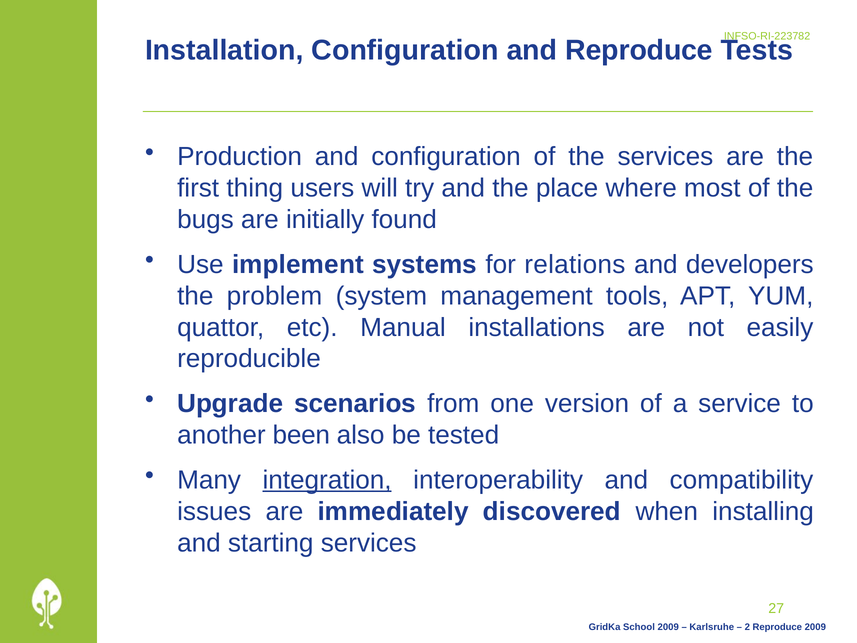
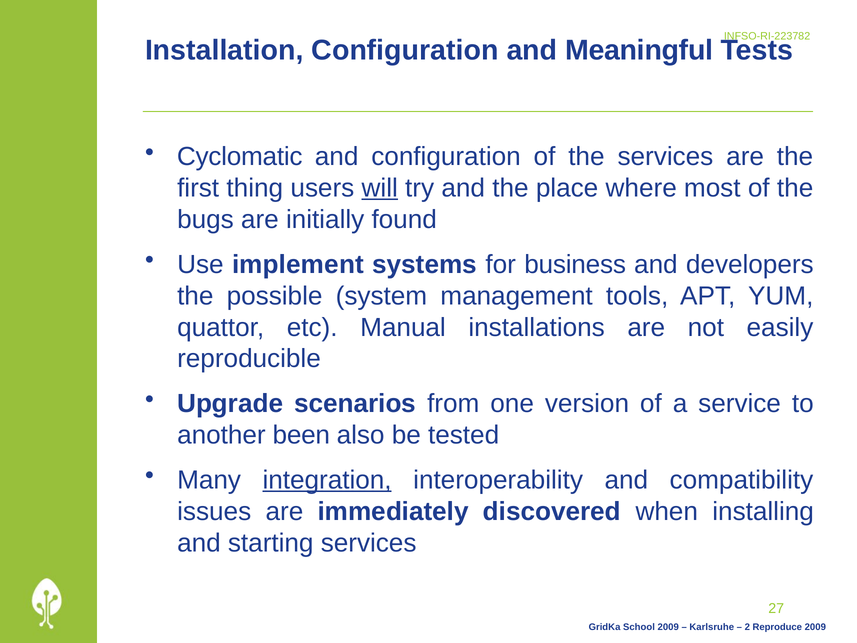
and Reproduce: Reproduce -> Meaningful (639, 50)
Production: Production -> Cyclomatic (240, 157)
will underline: none -> present (380, 188)
relations: relations -> business (575, 264)
problem: problem -> possible (275, 296)
